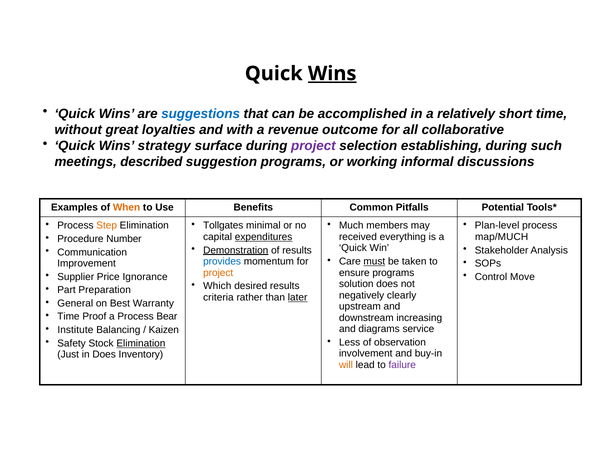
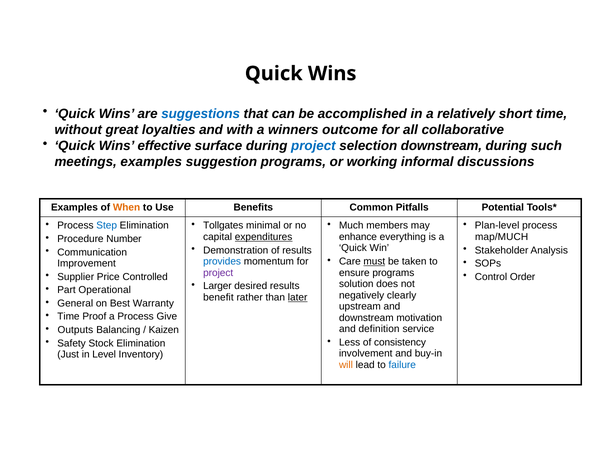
Wins underline: present -> none (332, 73)
revenue: revenue -> winners (293, 130)
strategy: strategy -> effective (164, 146)
project colour: purple -> blue (313, 146)
selection establishing: establishing -> downstream (441, 146)
meetings described: described -> examples (151, 162)
Step colour: orange -> blue (107, 225)
received: received -> enhance (358, 237)
Demonstration underline: present -> none (236, 250)
project colour: orange -> purple (218, 272)
Ignorance: Ignorance -> Controlled (145, 276)
Move: Move -> Order (523, 276)
Which: Which -> Larger (217, 286)
Preparation: Preparation -> Operational (105, 290)
criteria: criteria -> benefit (218, 297)
Bear: Bear -> Give (167, 316)
increasing: increasing -> motivation (419, 317)
diagrams: diagrams -> definition (379, 329)
Institute: Institute -> Outputs (75, 329)
observation: observation -> consistency (400, 342)
Elimination underline: present -> none (141, 343)
in Does: Does -> Level (104, 354)
failure colour: purple -> blue (402, 364)
